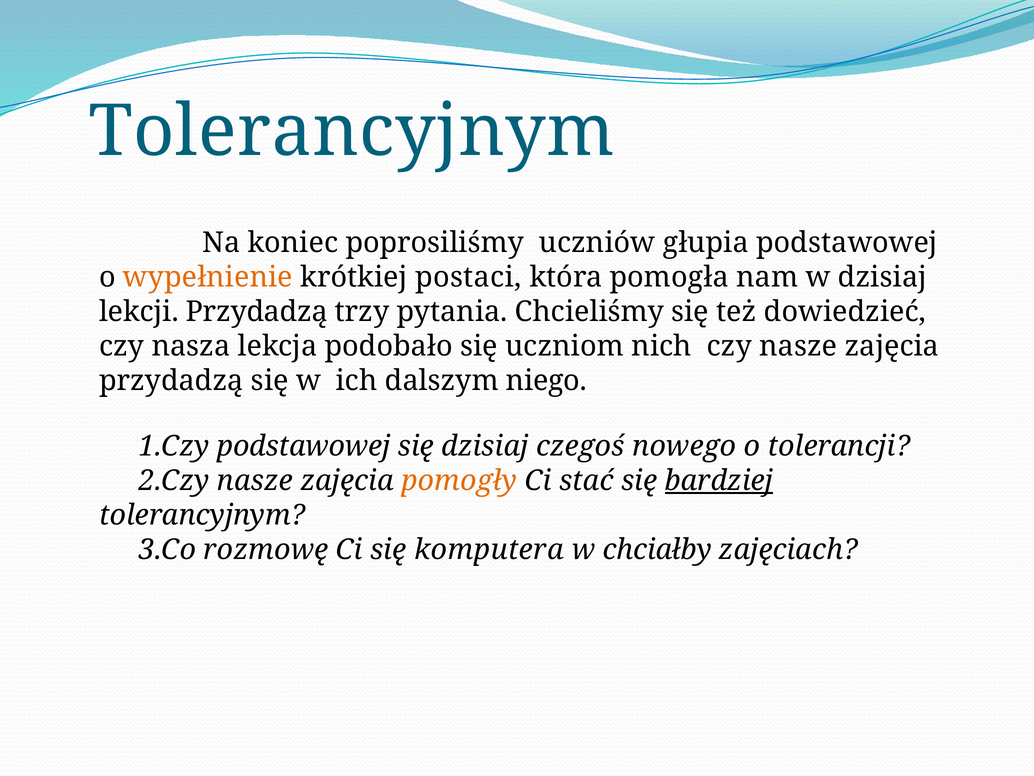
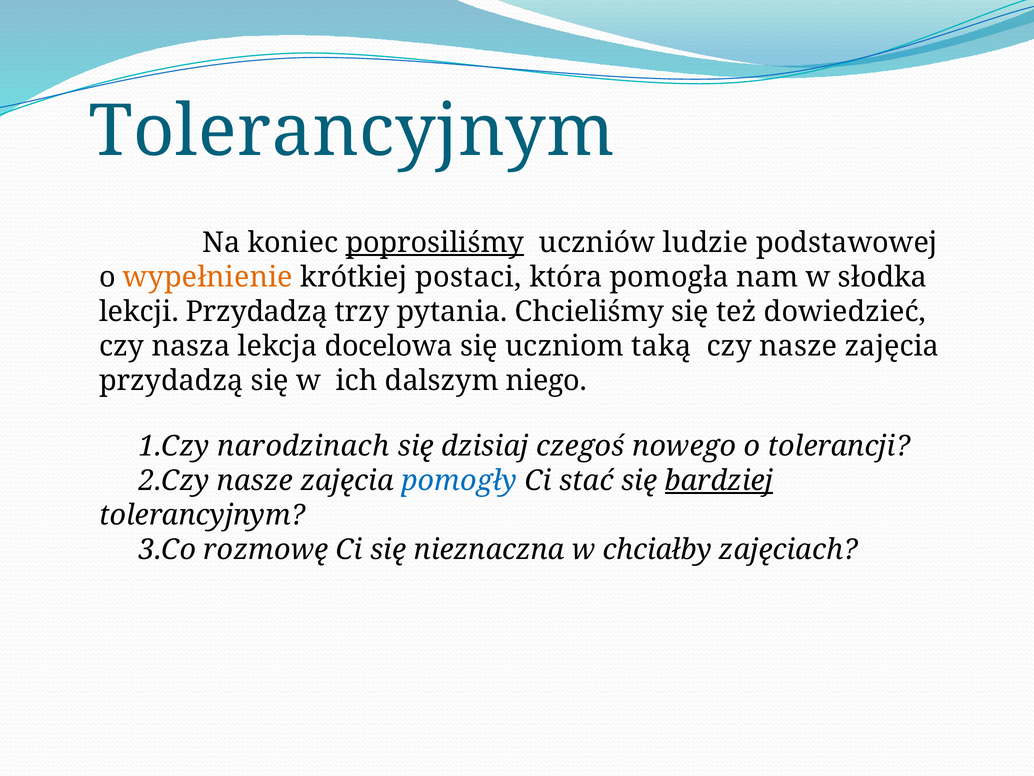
poprosiliśmy underline: none -> present (435, 242)
głupia: głupia -> ludzie (706, 242)
w dzisiaj: dzisiaj -> słodka (883, 277)
podobało: podobało -> docelowa (389, 346)
nich: nich -> taką (661, 346)
1.Czy podstawowej: podstawowej -> narodzinach (303, 446)
pomogły colour: orange -> blue (459, 480)
komputera: komputera -> nieznaczna (489, 549)
